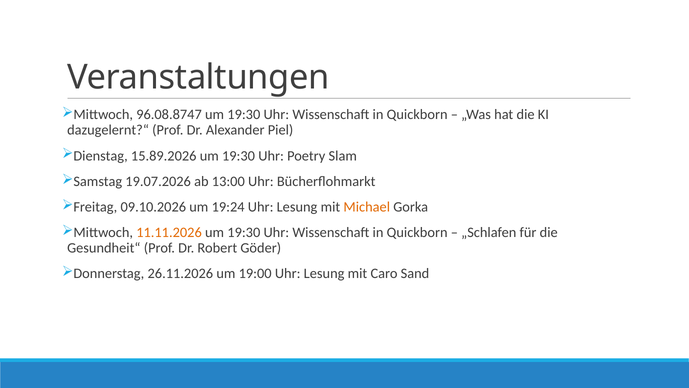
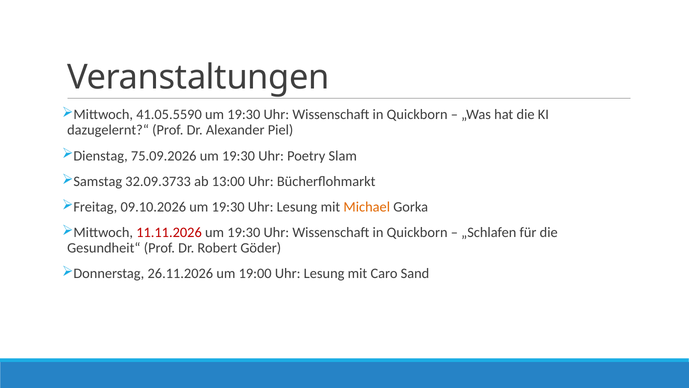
96.08.8747: 96.08.8747 -> 41.05.5590 (169, 115)
15.89.2026: 15.89.2026 -> 75.09.2026 (164, 156)
19.07.2026: 19.07.2026 -> 32.09.3733 (158, 181)
09.10.2026 um 19:24: 19:24 -> 19:30 (228, 207)
11.11.2026 colour: orange -> red (169, 232)
